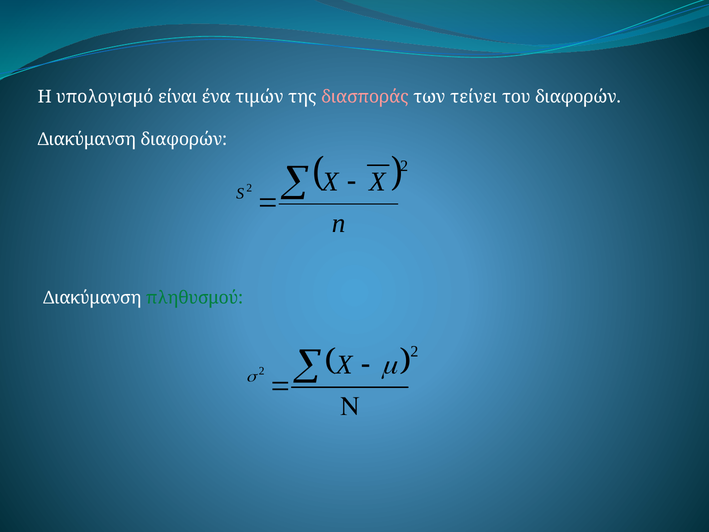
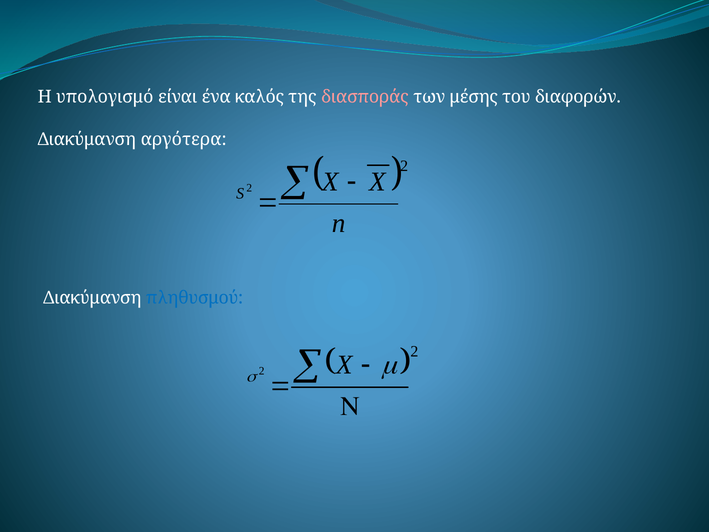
τιμών: τιμών -> καλός (260, 97)
τείνει: τείνει -> μέσης (474, 97)
Διακύμανση διαφορών: διαφορών -> αργότερα (184, 139)
πληθυσμού colour: green -> blue (195, 298)
